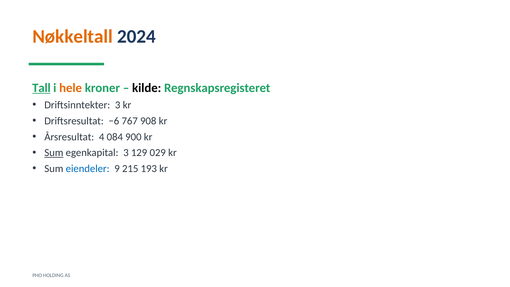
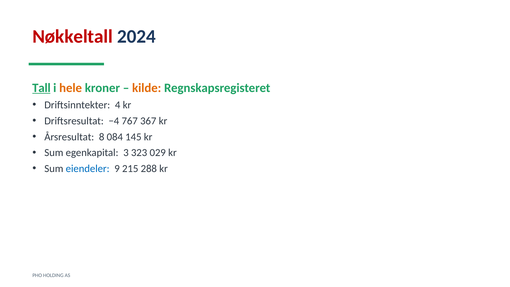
Nøkkeltall colour: orange -> red (73, 36)
kilde colour: black -> orange (147, 88)
Driftsinntekter 3: 3 -> 4 (118, 105)
−6: −6 -> −4 (114, 121)
908: 908 -> 367 (148, 121)
4: 4 -> 8 (102, 137)
900: 900 -> 145 (133, 137)
Sum underline: present -> none (54, 153)
129: 129 -> 323 (139, 153)
193: 193 -> 288 (149, 169)
